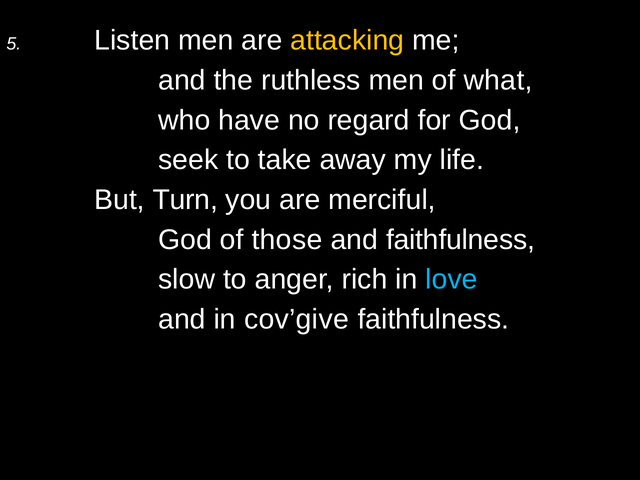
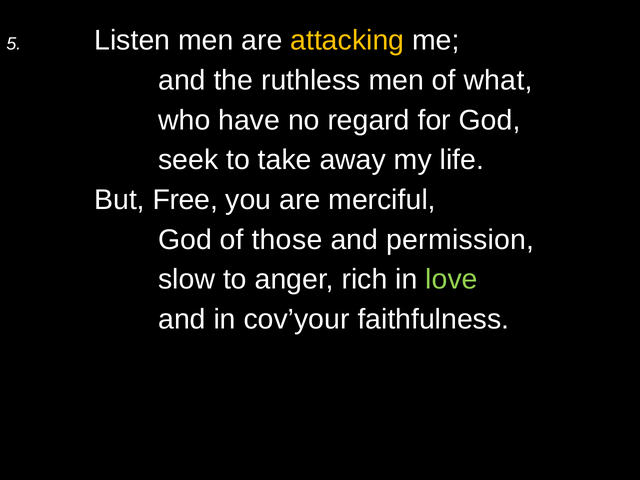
Turn: Turn -> Free (185, 200)
and faithfulness: faithfulness -> permission (460, 240)
love colour: light blue -> light green (452, 279)
cov’give: cov’give -> cov’your (297, 319)
